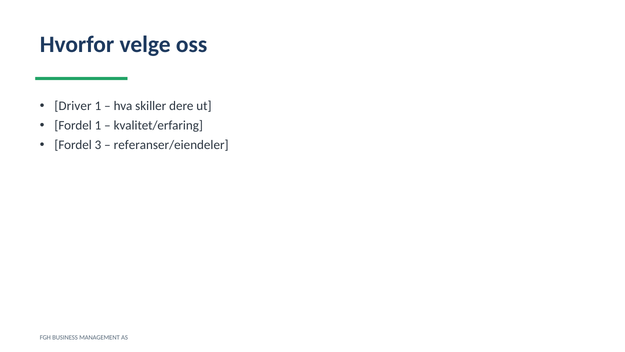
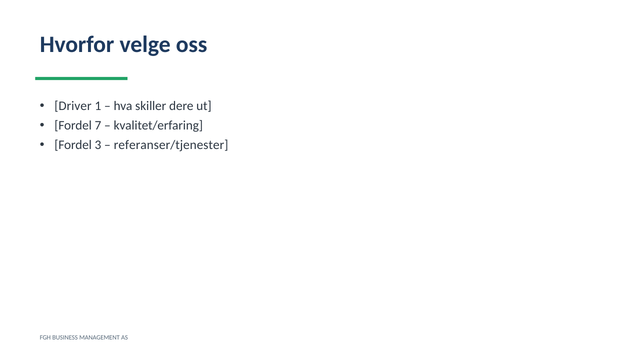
Fordel 1: 1 -> 7 (98, 125)
referanser/eiendeler: referanser/eiendeler -> referanser/tjenester (171, 145)
